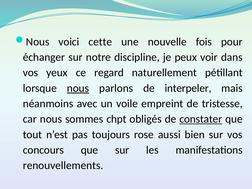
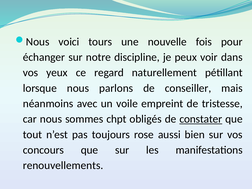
cette: cette -> tours (100, 42)
nous underline: present -> none (78, 88)
interpeler: interpeler -> conseiller (188, 88)
